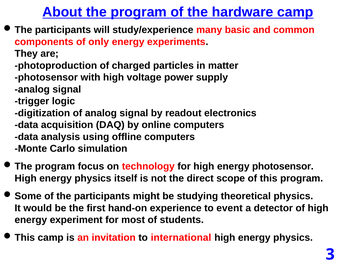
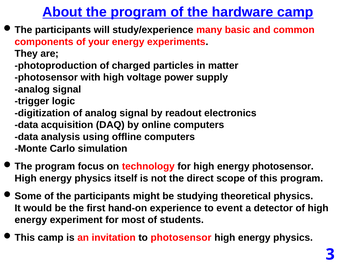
only: only -> your (99, 42)
to international: international -> photosensor (181, 238)
